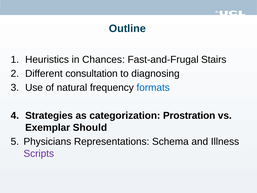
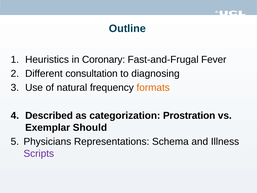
Chances: Chances -> Coronary (104, 59)
Stairs: Stairs -> Fever (214, 59)
formats colour: blue -> orange (153, 87)
Strategies: Strategies -> Described (49, 115)
